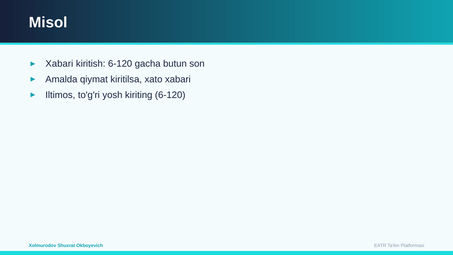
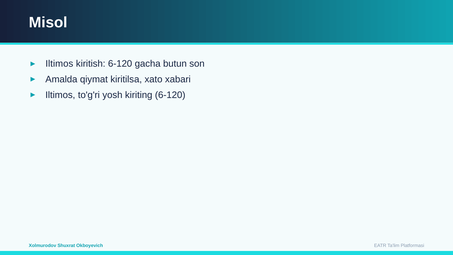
Xabari: Xabari -> Iltimos (59, 64)
